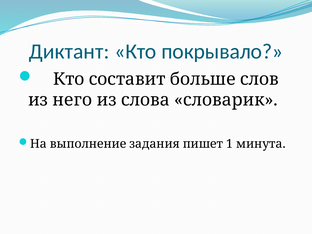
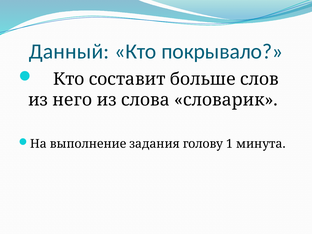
Диктант: Диктант -> Данный (69, 52)
пишет: пишет -> голову (203, 144)
